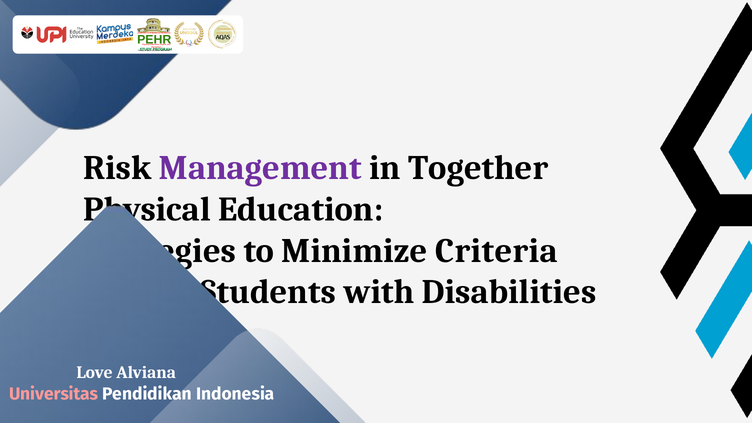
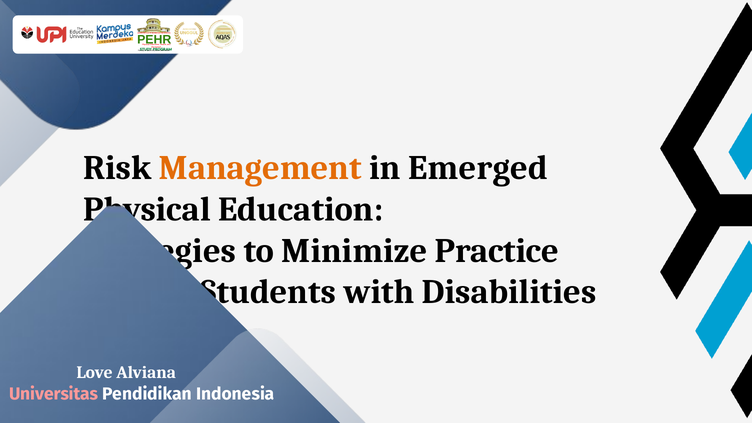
Management colour: purple -> orange (260, 168)
Together: Together -> Emerged (478, 168)
Criteria: Criteria -> Practice (497, 251)
